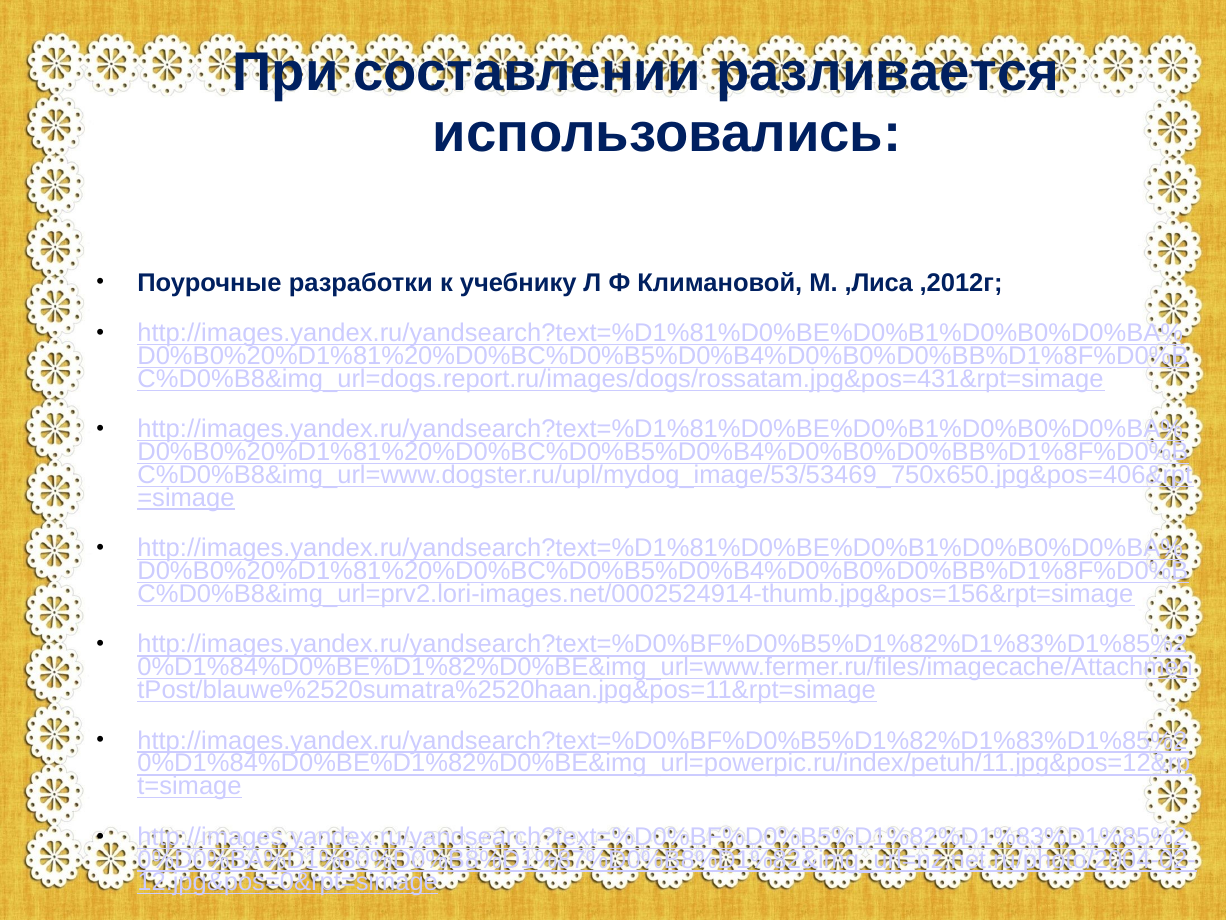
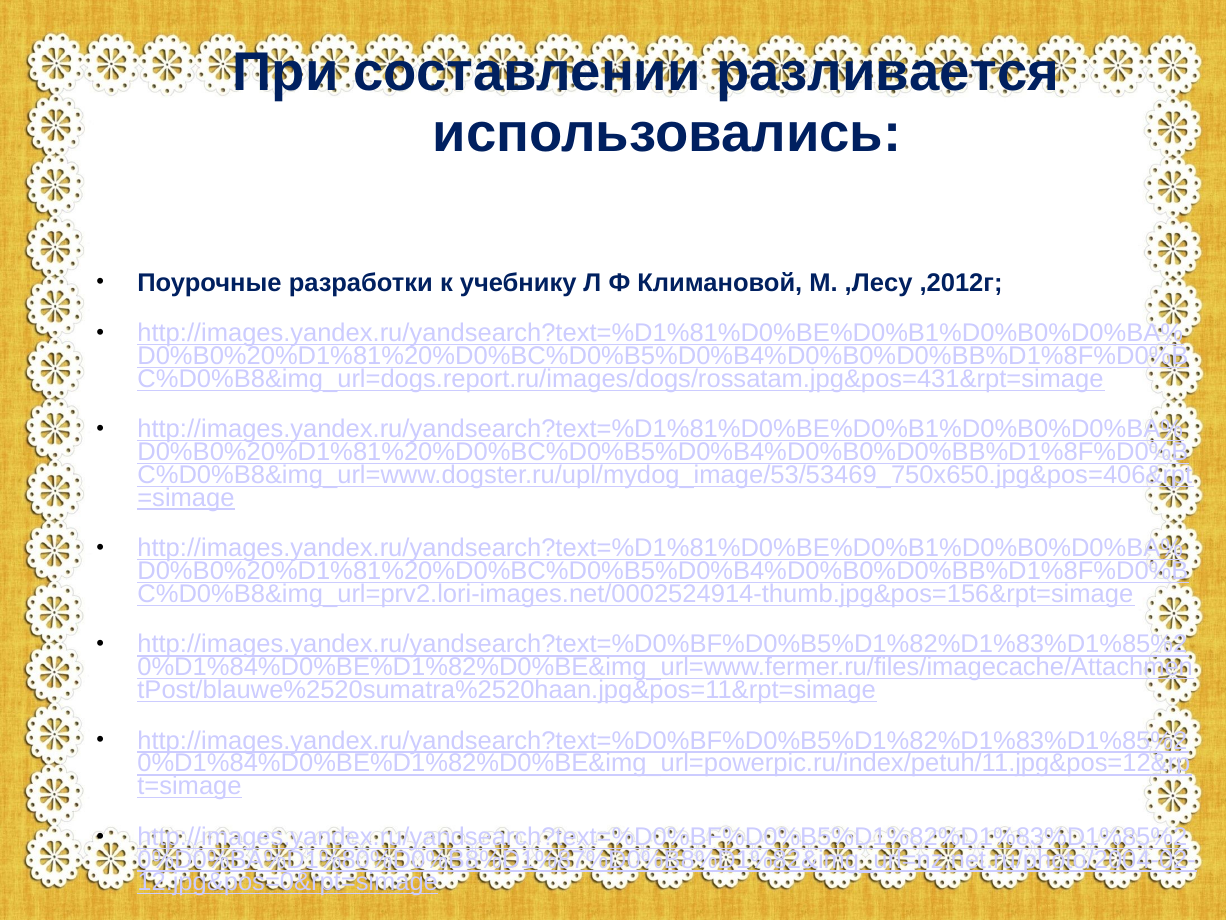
,Лиса: ,Лиса -> ,Лесу (879, 283)
